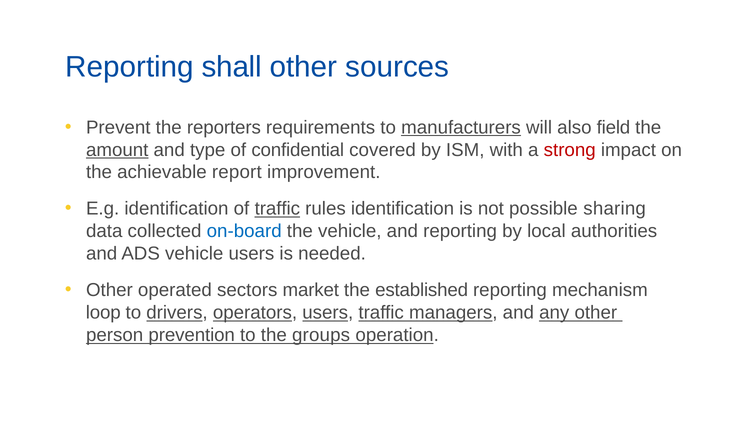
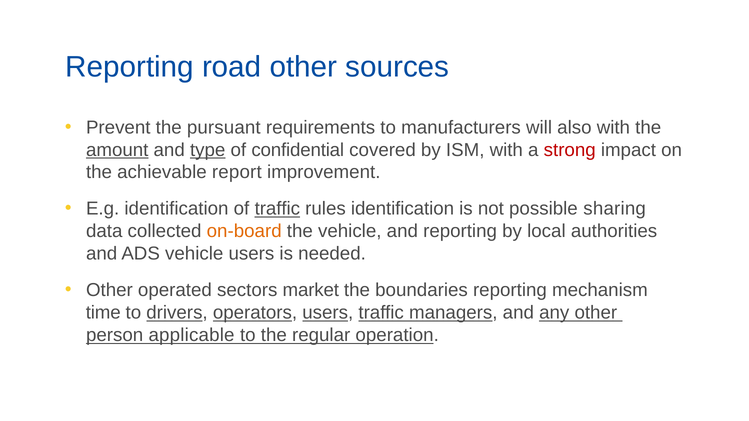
shall: shall -> road (232, 67)
reporters: reporters -> pursuant (224, 127)
manufacturers underline: present -> none (461, 127)
also field: field -> with (613, 127)
type underline: none -> present (208, 150)
on-board colour: blue -> orange (244, 231)
established: established -> boundaries (422, 290)
loop: loop -> time (103, 313)
prevention: prevention -> applicable (192, 335)
groups: groups -> regular (321, 335)
